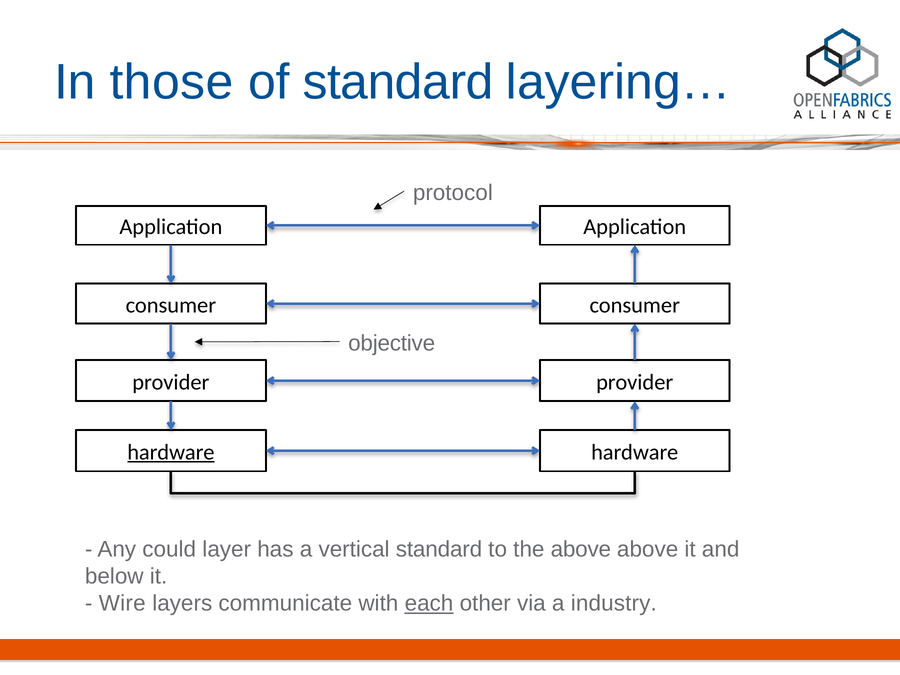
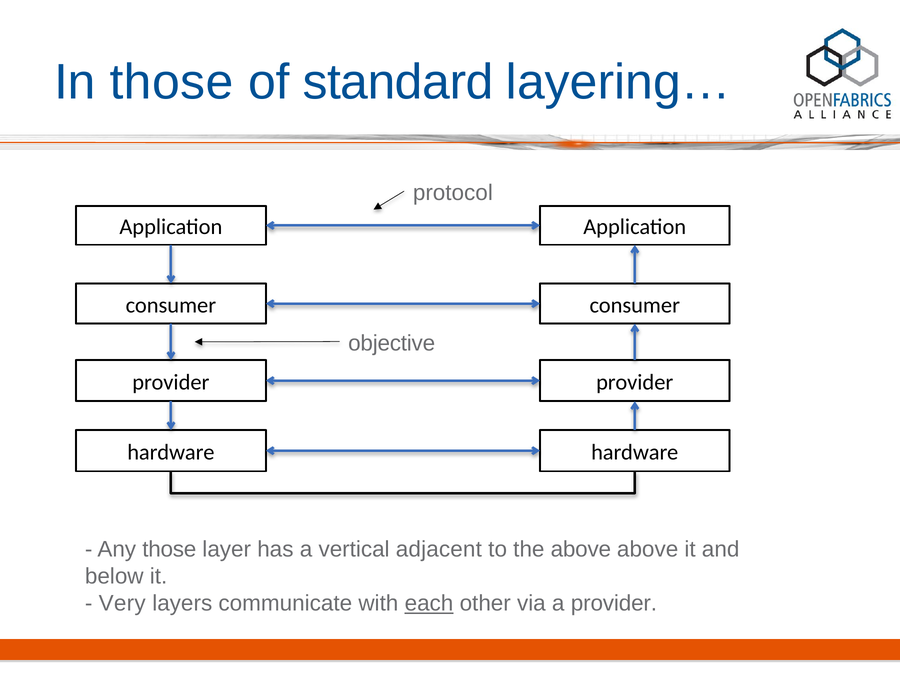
hardware underline: present -> none (171, 452)
Any could: could -> those (169, 550)
vertical standard: standard -> adjacent (439, 550)
Wire: Wire -> Very (122, 604)
a industry: industry -> provider (614, 604)
